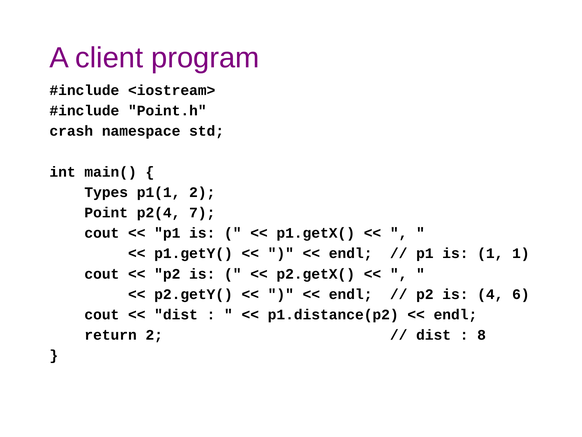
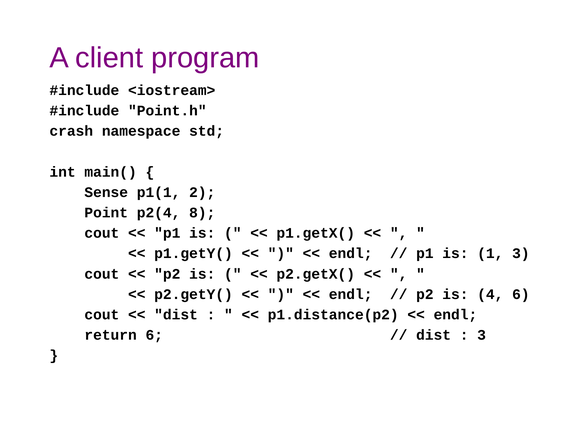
Types: Types -> Sense (106, 192)
7: 7 -> 8 (202, 212)
1 1: 1 -> 3 (521, 253)
return 2: 2 -> 6 (154, 335)
8: 8 -> 3 (482, 335)
